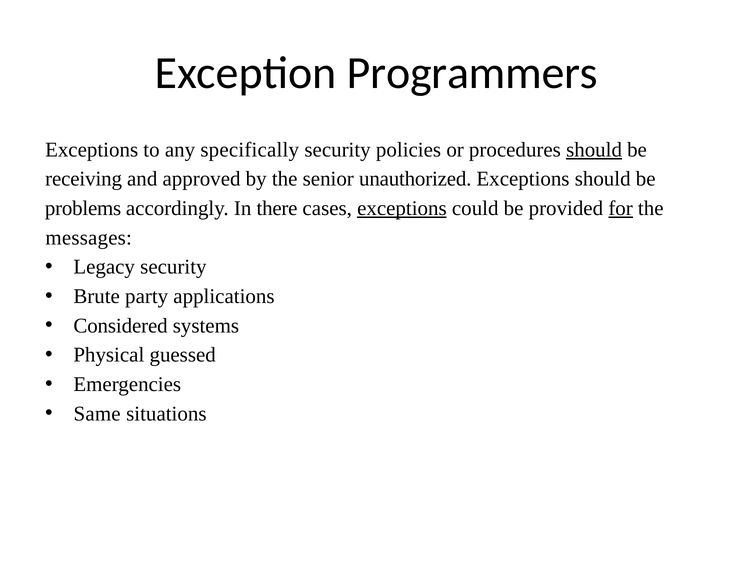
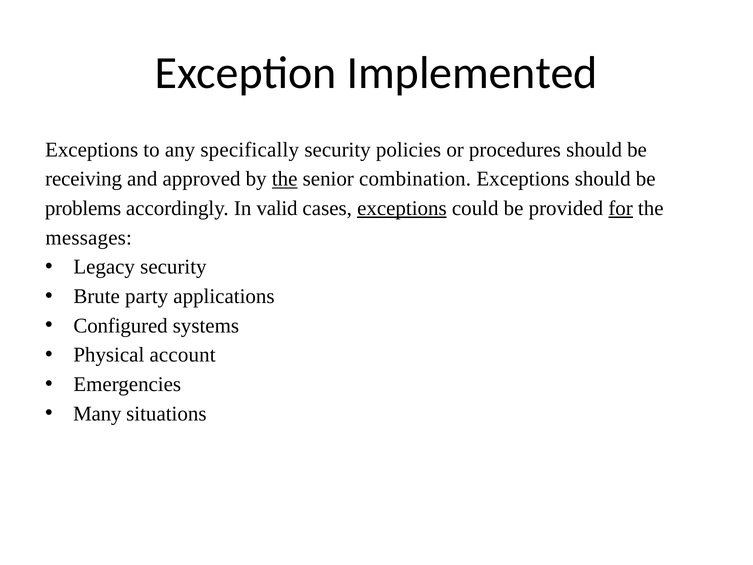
Programmers: Programmers -> Implemented (472, 73)
should underline: present -> none (594, 150)
the underline: none -> present (285, 179)
unauthorized: unauthorized -> combination (415, 179)
there: there -> valid (277, 208)
Considered: Considered -> Configured (121, 326)
guessed: guessed -> account (183, 355)
Same: Same -> Many (97, 413)
